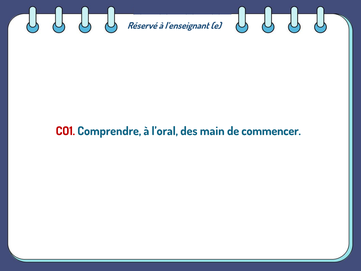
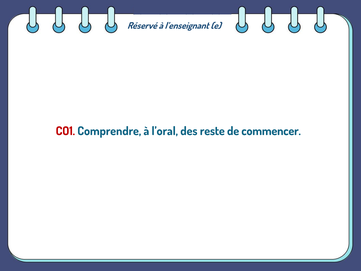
main: main -> reste (212, 131)
